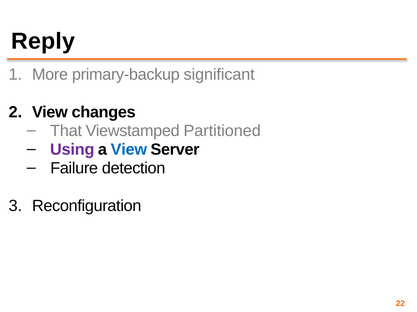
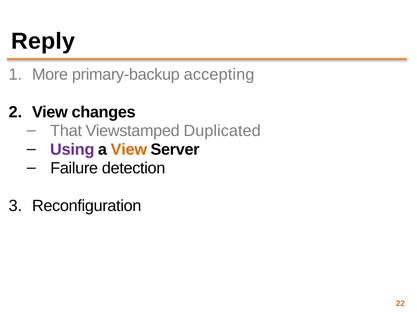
significant: significant -> accepting (219, 75)
Partitioned: Partitioned -> Duplicated (222, 131)
View colour: blue -> orange (129, 150)
